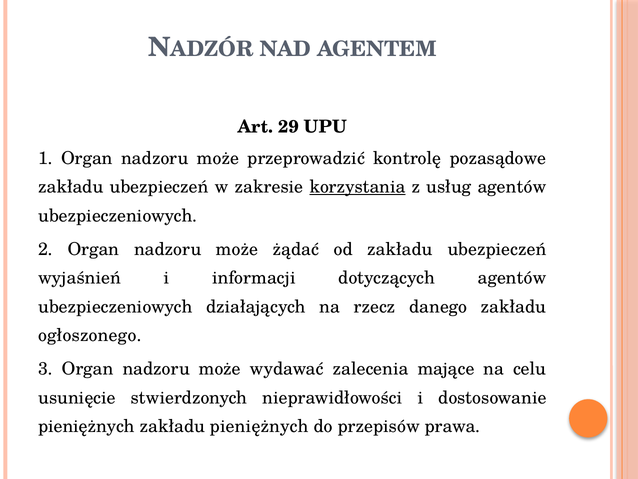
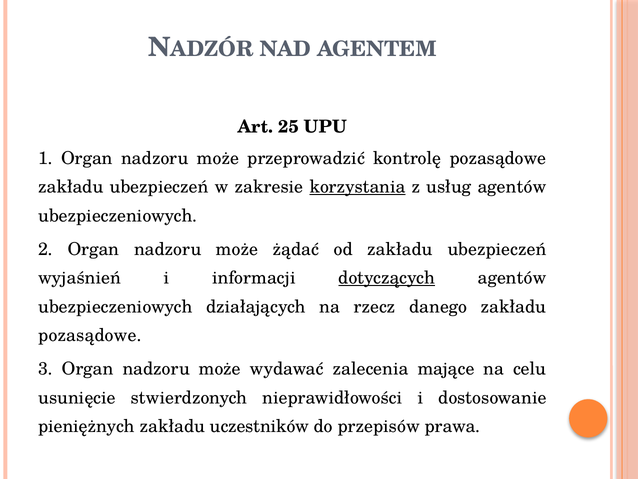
29: 29 -> 25 (289, 127)
dotyczących underline: none -> present (387, 278)
ogłoszonego: ogłoszonego -> pozasądowe (90, 335)
zakładu pieniężnych: pieniężnych -> uczestników (259, 426)
